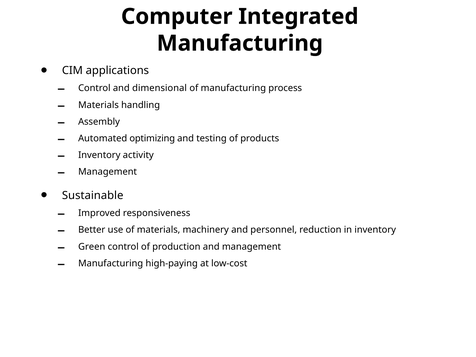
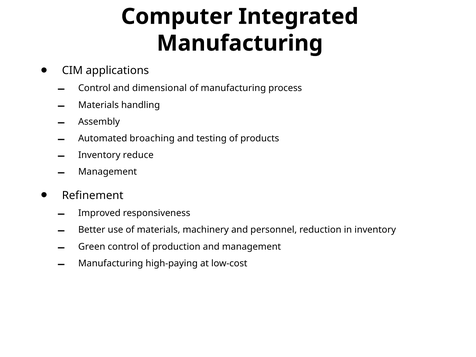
optimizing: optimizing -> broaching (152, 138)
activity: activity -> reduce (138, 155)
Sustainable: Sustainable -> Refinement (93, 195)
